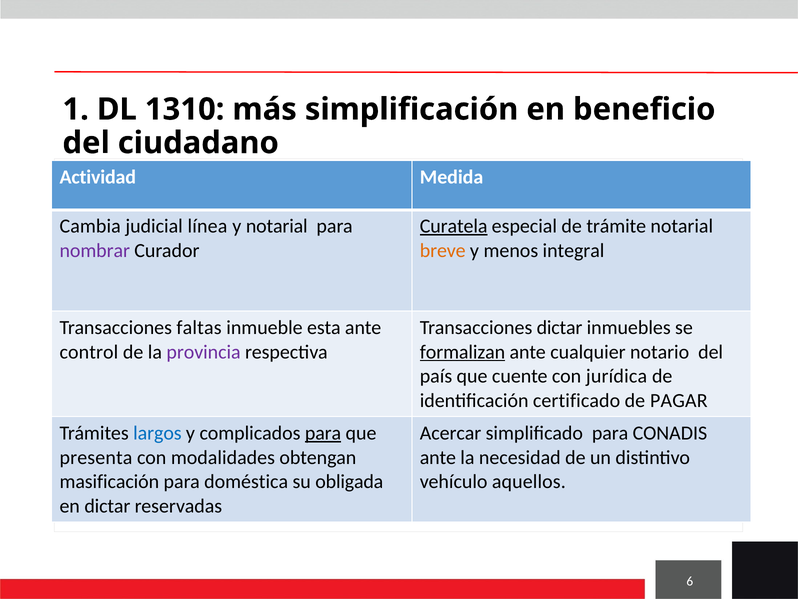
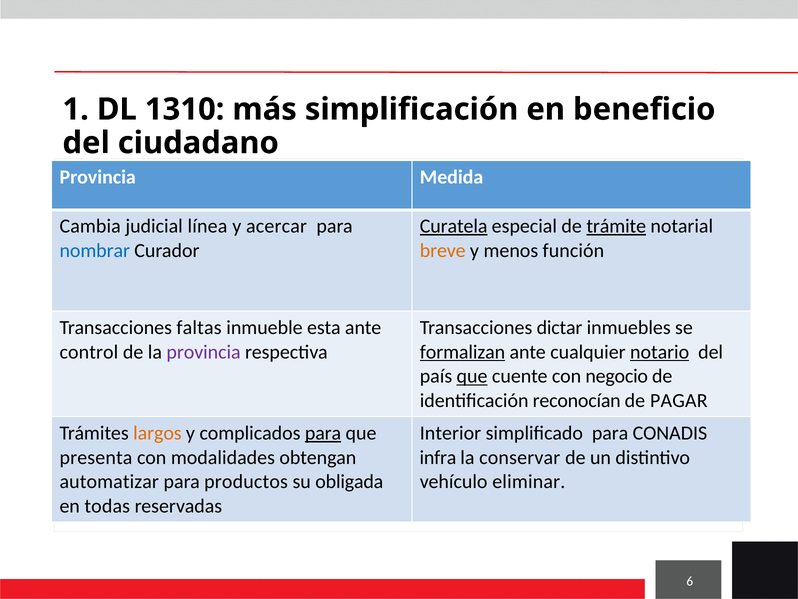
Actividad: Actividad -> Provincia (98, 177)
y notarial: notarial -> acercar (277, 226)
trámite underline: none -> present (616, 226)
nombrar colour: purple -> blue (95, 250)
integral: integral -> función (573, 250)
notario underline: none -> present (660, 352)
que underline: none -> present (472, 376)
jurídica: jurídica -> negocio (617, 376)
certificado: certificado -> reconocían (577, 400)
largos colour: blue -> orange (157, 433)
Acercar: Acercar -> Interior (450, 433)
ante: ante -> infra (438, 457)
necesidad: necesidad -> conservar (520, 457)
masificación: masificación -> automatizar (109, 481)
doméstica: doméstica -> productos (246, 481)
aquellos: aquellos -> eliminar (529, 481)
en dictar: dictar -> todas (107, 506)
